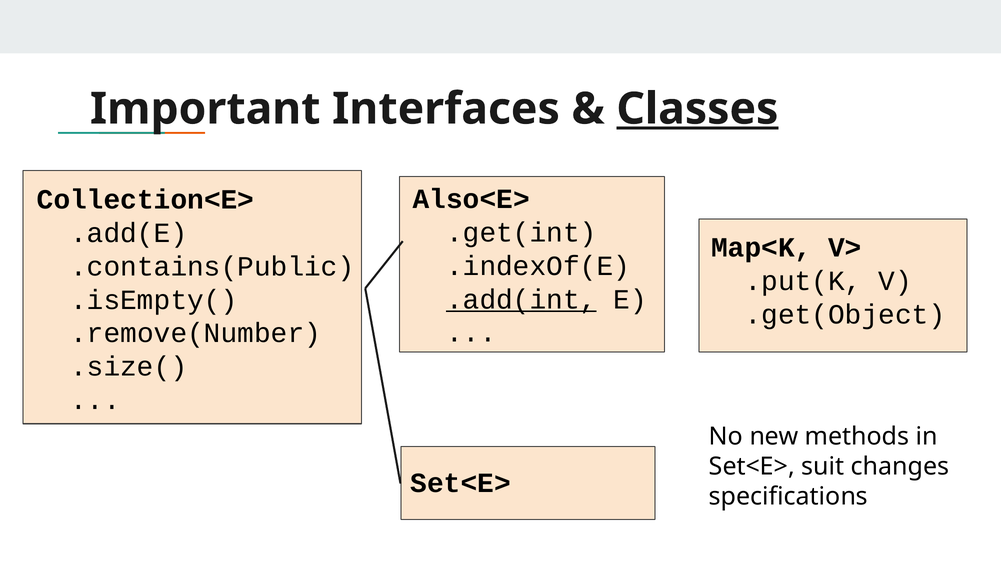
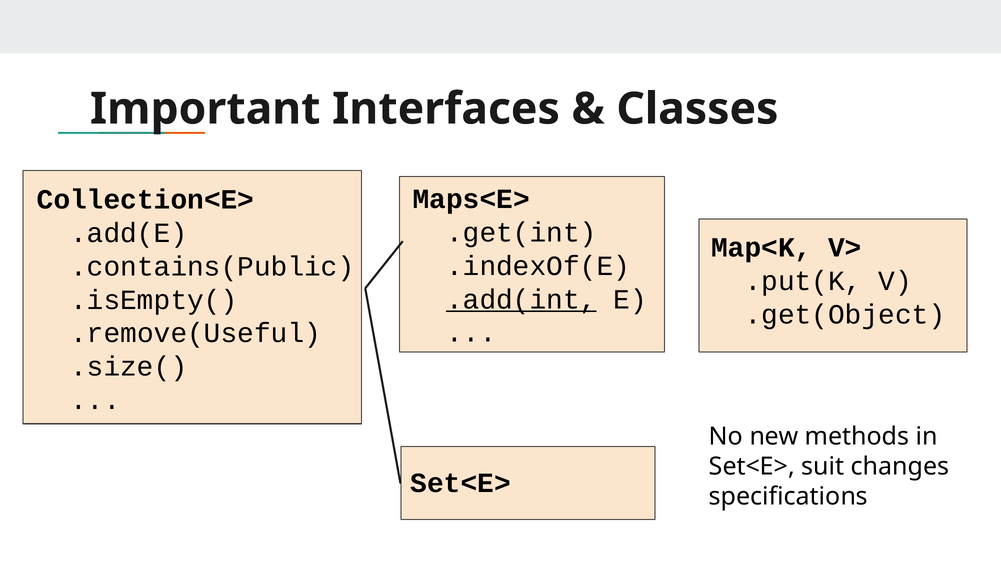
Classes underline: present -> none (697, 109)
Also<E>: Also<E> -> Maps<E> (471, 199)
.remove(Number: .remove(Number -> .remove(Useful (196, 333)
